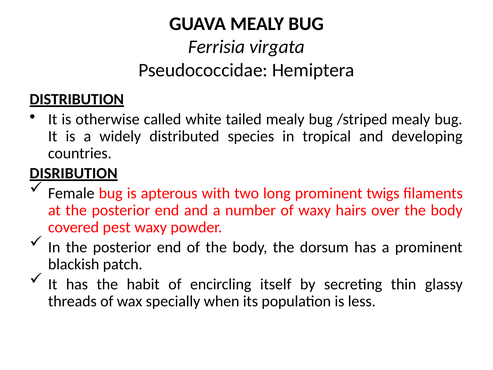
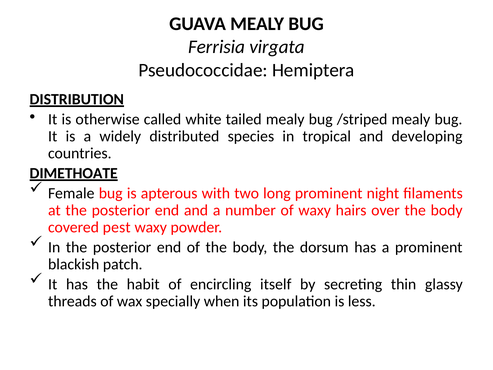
DISRIBUTION: DISRIBUTION -> DIMETHOATE (74, 173)
twigs: twigs -> night (383, 193)
